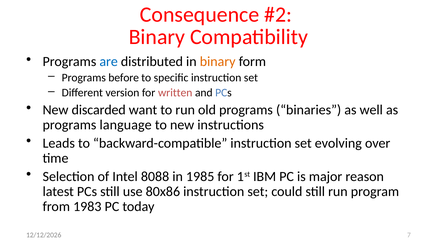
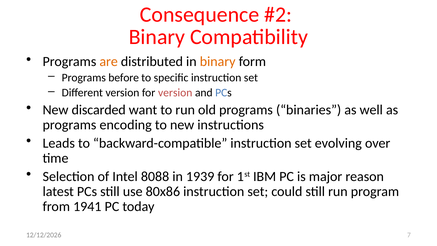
are colour: blue -> orange (109, 62)
for written: written -> version (175, 93)
language: language -> encoding (126, 125)
1985: 1985 -> 1939 (200, 176)
1983: 1983 -> 1941 (87, 206)
